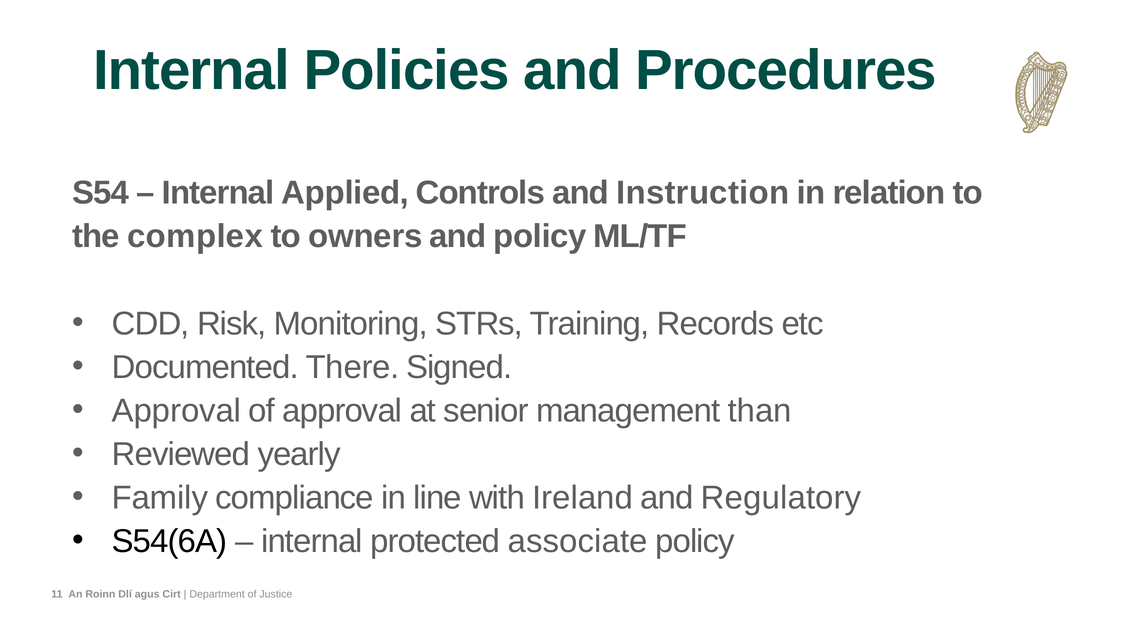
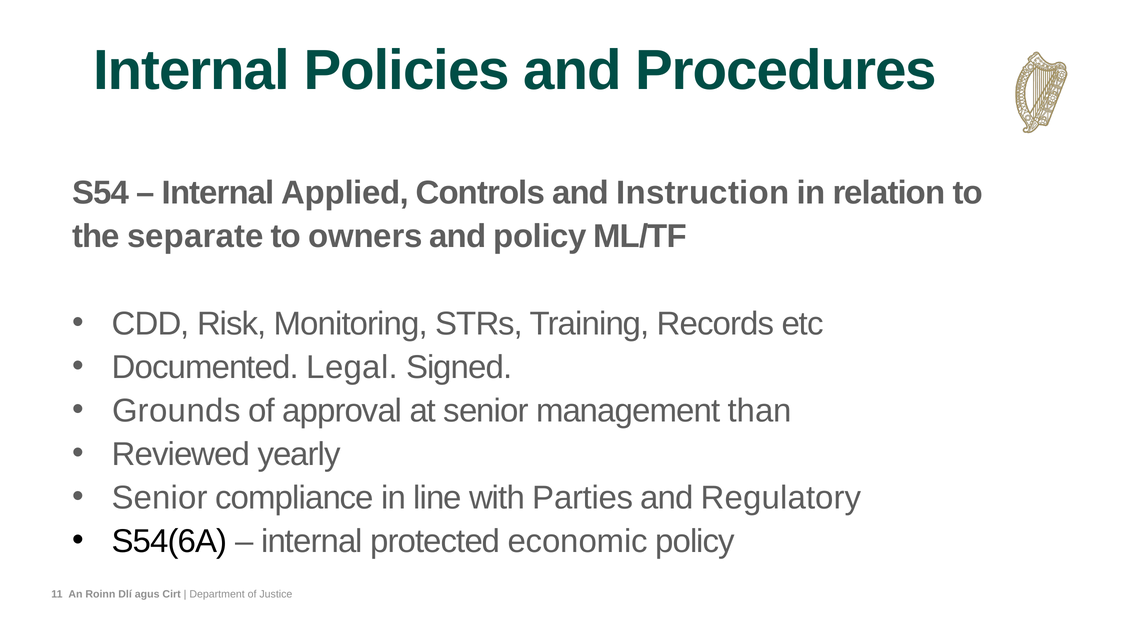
complex: complex -> separate (195, 237)
There: There -> Legal (352, 367)
Approval: Approval -> Grounds (176, 411)
Family: Family -> Senior (160, 498)
Ireland: Ireland -> Parties (583, 498)
associate: associate -> economic (578, 542)
